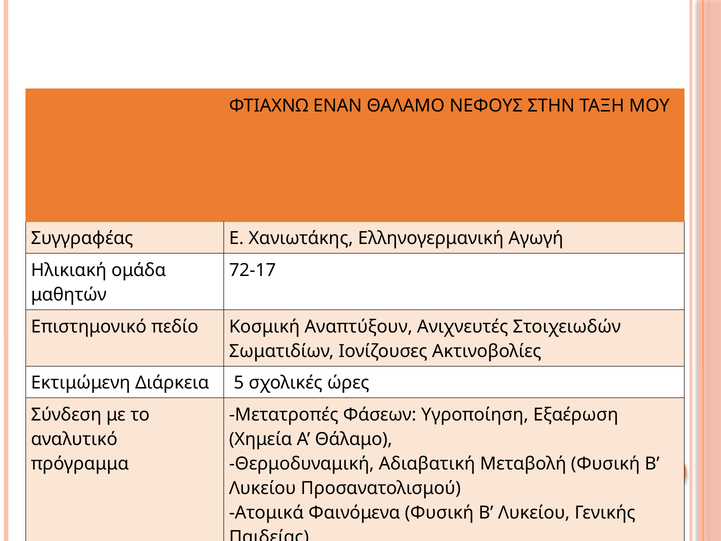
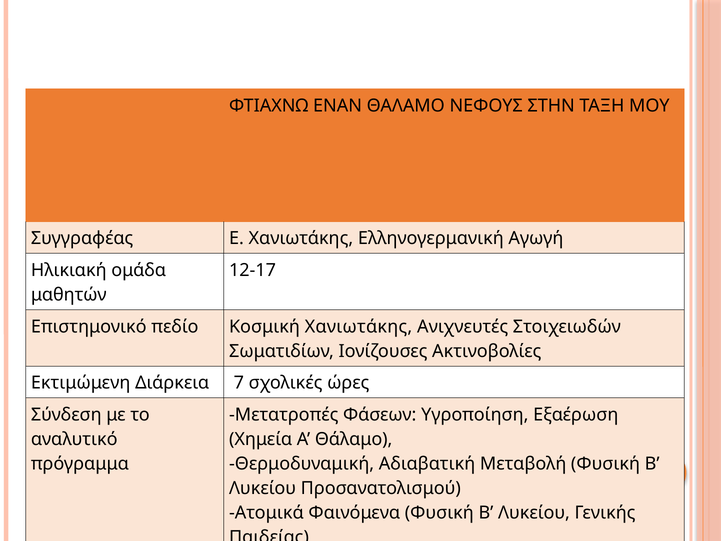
72-17: 72-17 -> 12-17 (253, 270)
Κοσμική Αναπτύξουν: Αναπτύξουν -> Χανιωτάκης (358, 326)
5: 5 -> 7 (239, 383)
